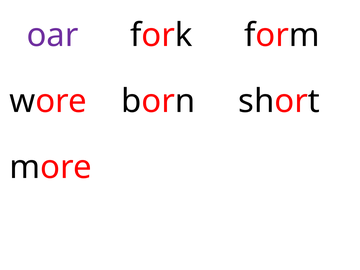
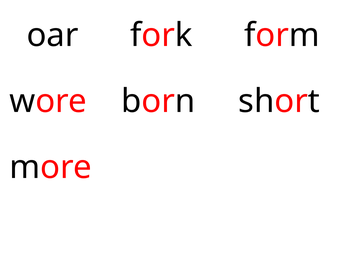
oar colour: purple -> black (53, 35)
